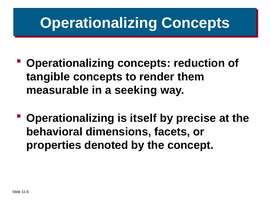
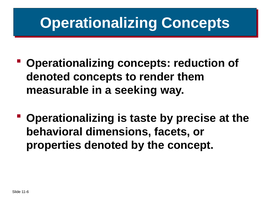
tangible: tangible -> denoted (48, 77)
itself: itself -> taste (143, 119)
